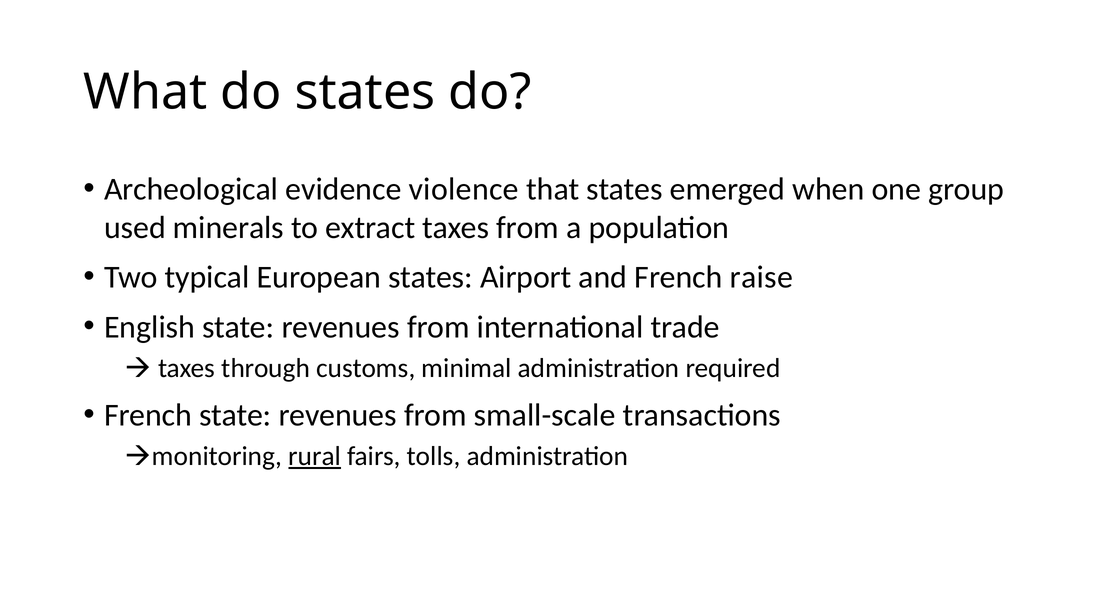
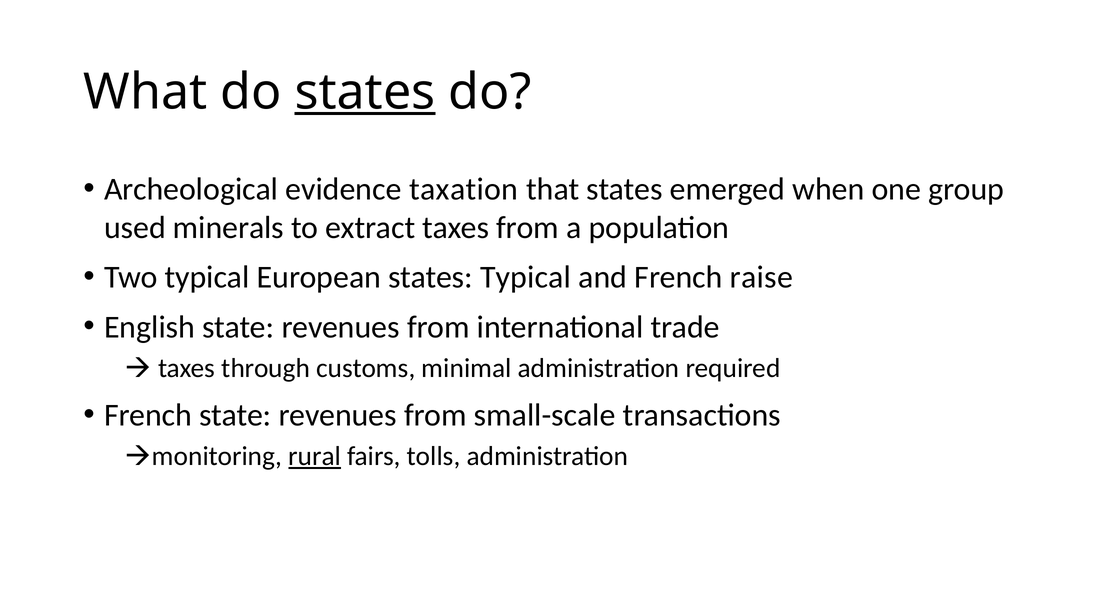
states underline: none -> present (365, 92)
violence: violence -> taxation (464, 189)
states Airport: Airport -> Typical (526, 277)
